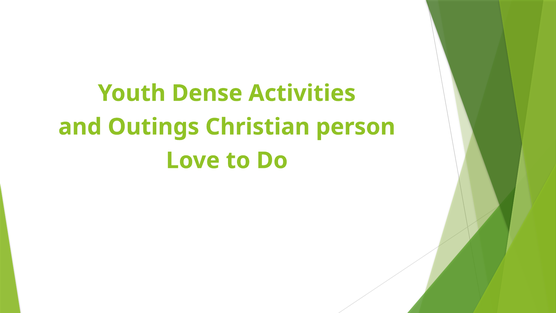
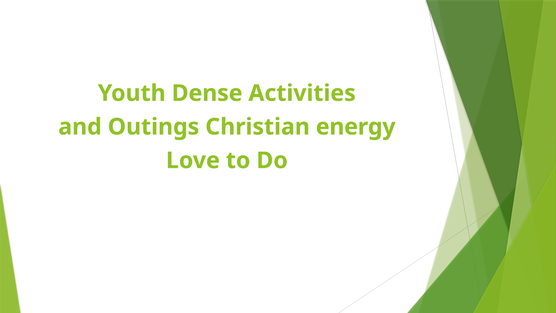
person: person -> energy (356, 127)
